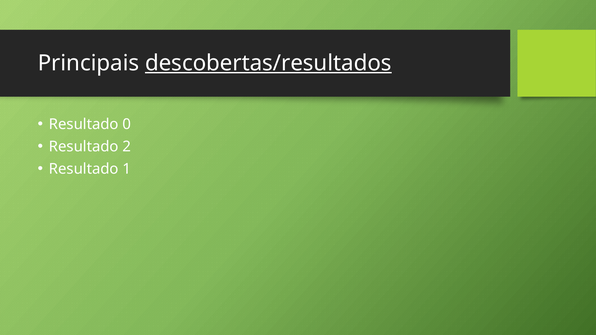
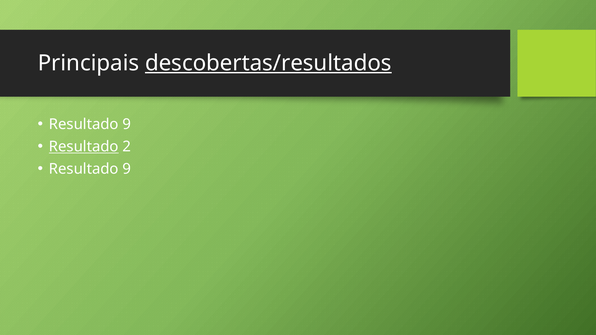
0: 0 -> 9 (127, 124)
Resultado underline: none -> present (84, 147)
1: 1 -> 9 (127, 169)
